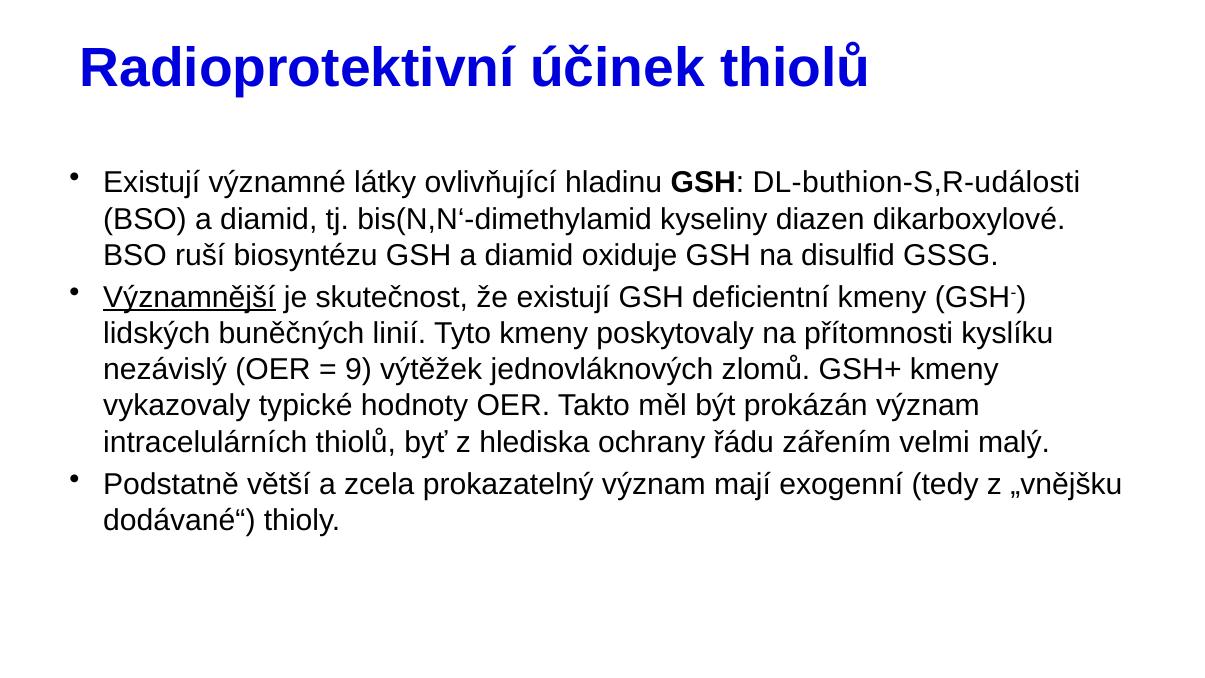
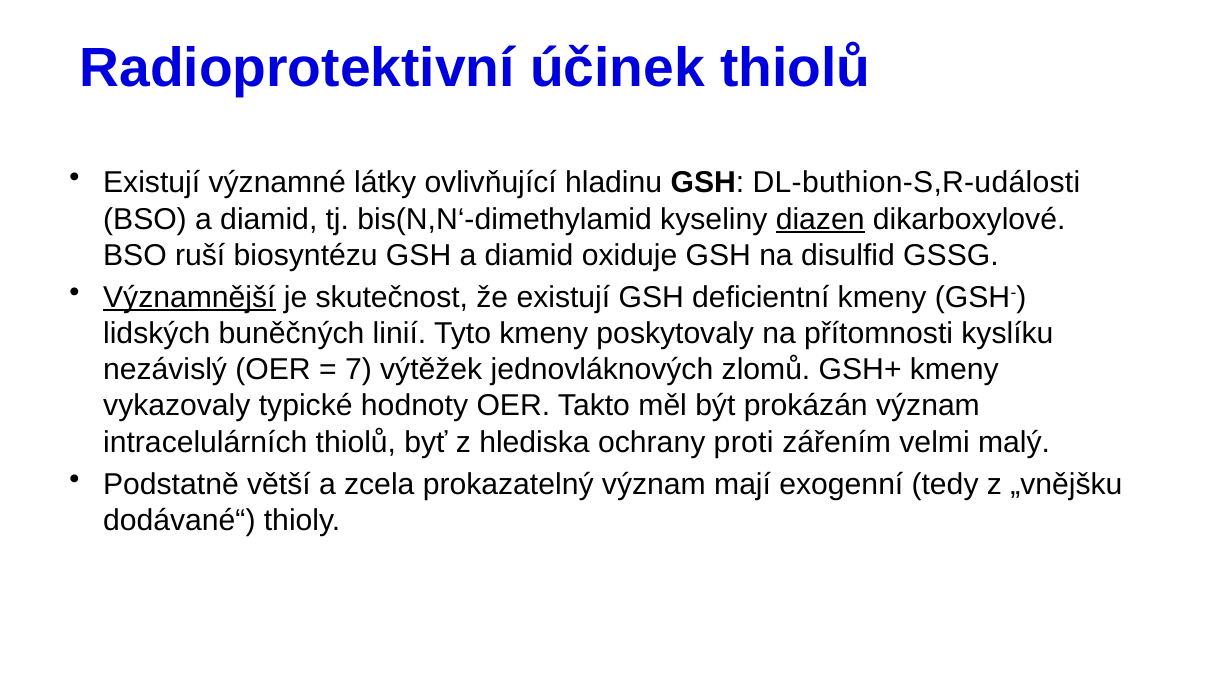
diazen underline: none -> present (820, 219)
9: 9 -> 7 (358, 370)
řádu: řádu -> proti (744, 442)
